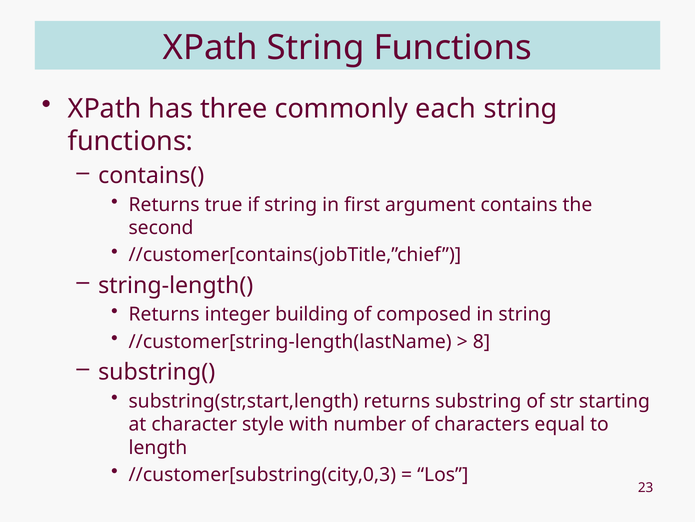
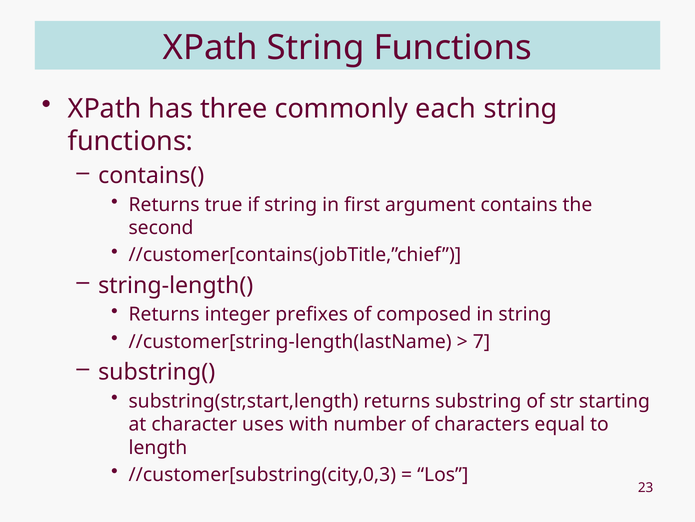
building: building -> prefixes (312, 314)
8: 8 -> 7 (481, 341)
style: style -> uses (263, 424)
